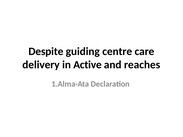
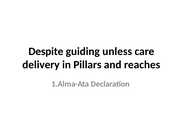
centre: centre -> unless (117, 51)
Active: Active -> Pillars (87, 65)
